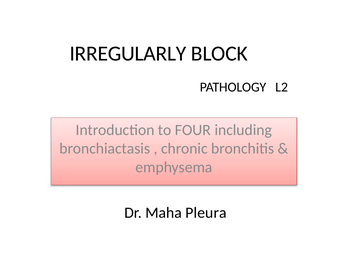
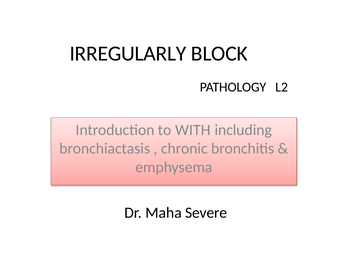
FOUR: FOUR -> WITH (193, 130)
Pleura: Pleura -> Severe (206, 213)
